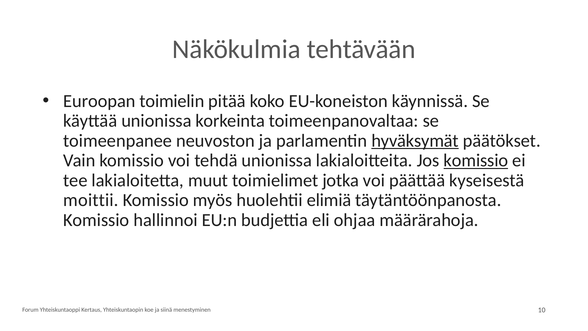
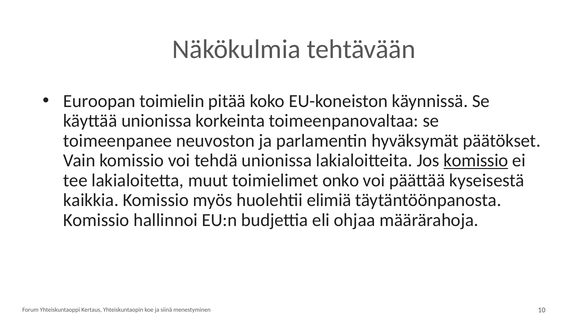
hyväksymät underline: present -> none (415, 141)
jotka: jotka -> onko (341, 180)
moittii: moittii -> kaikkia (91, 200)
